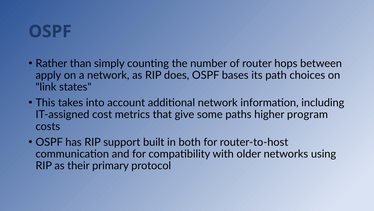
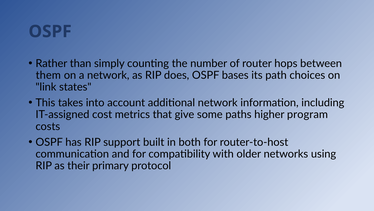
apply: apply -> them (48, 75)
